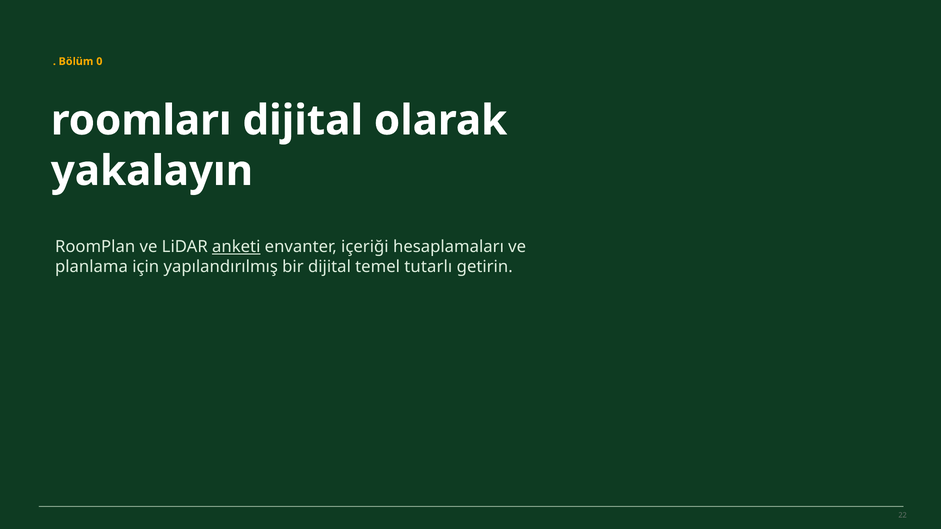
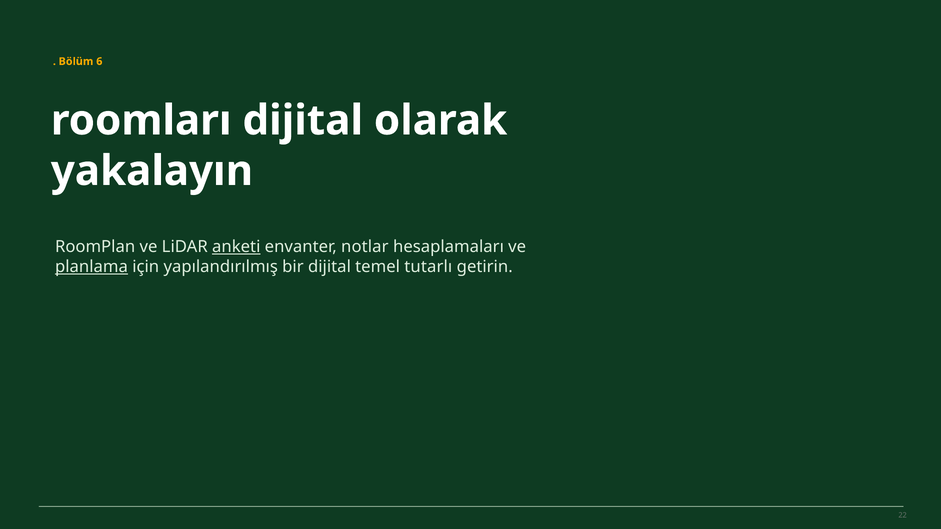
0: 0 -> 6 (99, 61)
içeriği: içeriği -> notlar (365, 247)
planlama underline: none -> present (91, 267)
